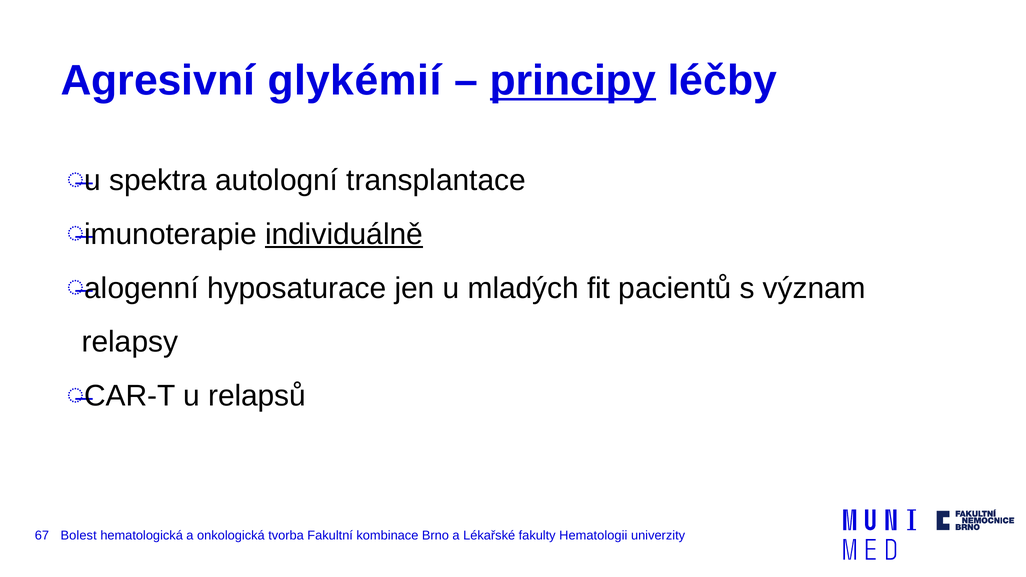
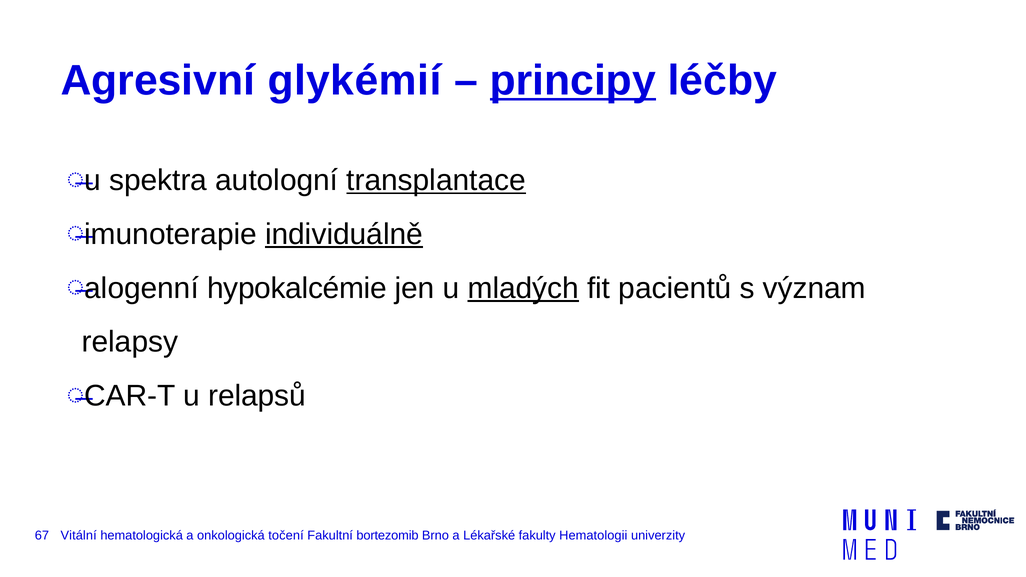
transplantace underline: none -> present (436, 180)
hyposaturace: hyposaturace -> hypokalcémie (297, 288)
mladých underline: none -> present (523, 288)
Bolest: Bolest -> Vitální (79, 536)
tvorba: tvorba -> točení (286, 536)
kombinace: kombinace -> bortezomib (387, 536)
